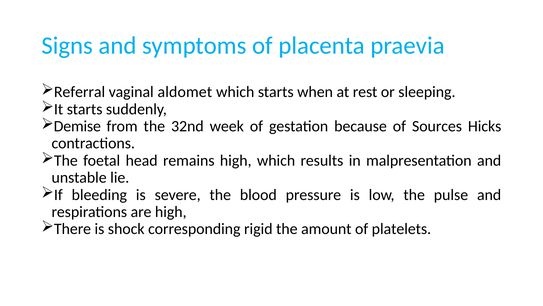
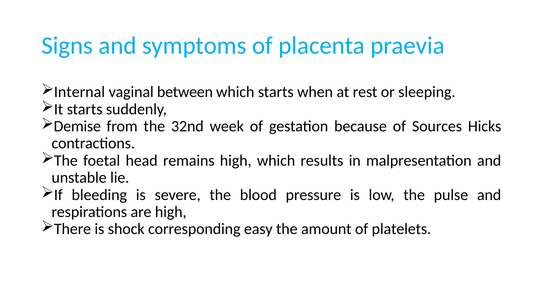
Referral: Referral -> Internal (79, 92)
aldomet: aldomet -> between (185, 92)
rigid: rigid -> easy (258, 229)
